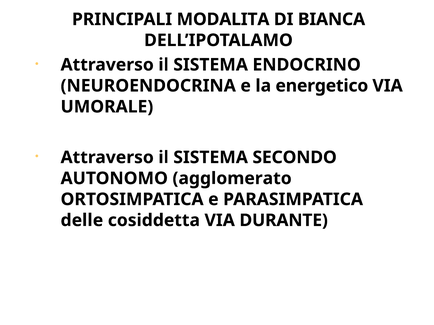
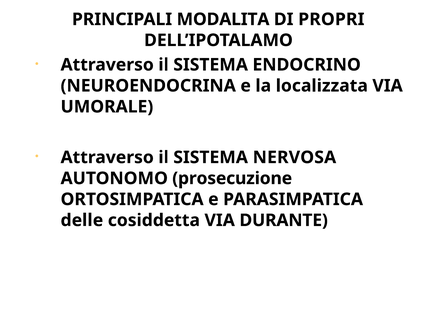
BIANCA: BIANCA -> PROPRI (331, 19)
energetico: energetico -> localizzata (322, 86)
SECONDO: SECONDO -> NERVOSA (294, 158)
agglomerato: agglomerato -> prosecuzione (232, 179)
